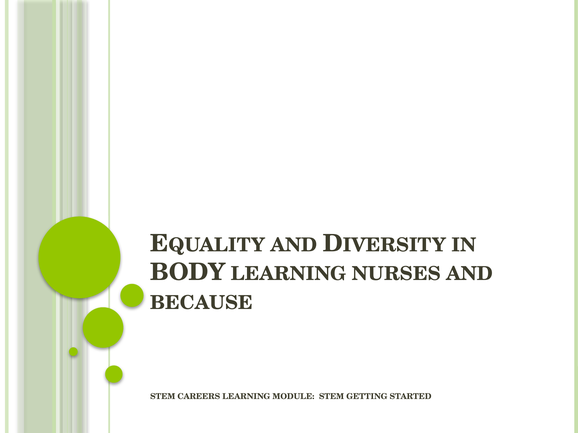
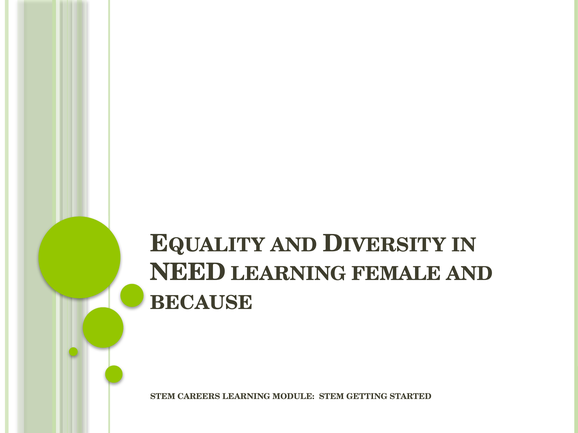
BODY: BODY -> NEED (188, 273)
NURSES: NURSES -> FEMALE (396, 274)
